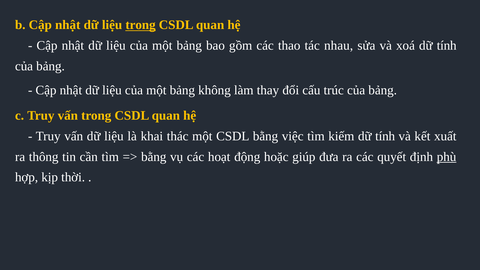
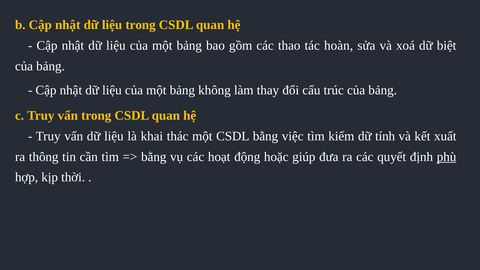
trong underline: present -> none (141, 25)
nhau: nhau -> hoàn (339, 46)
xoá dữ tính: tính -> biệt (447, 46)
